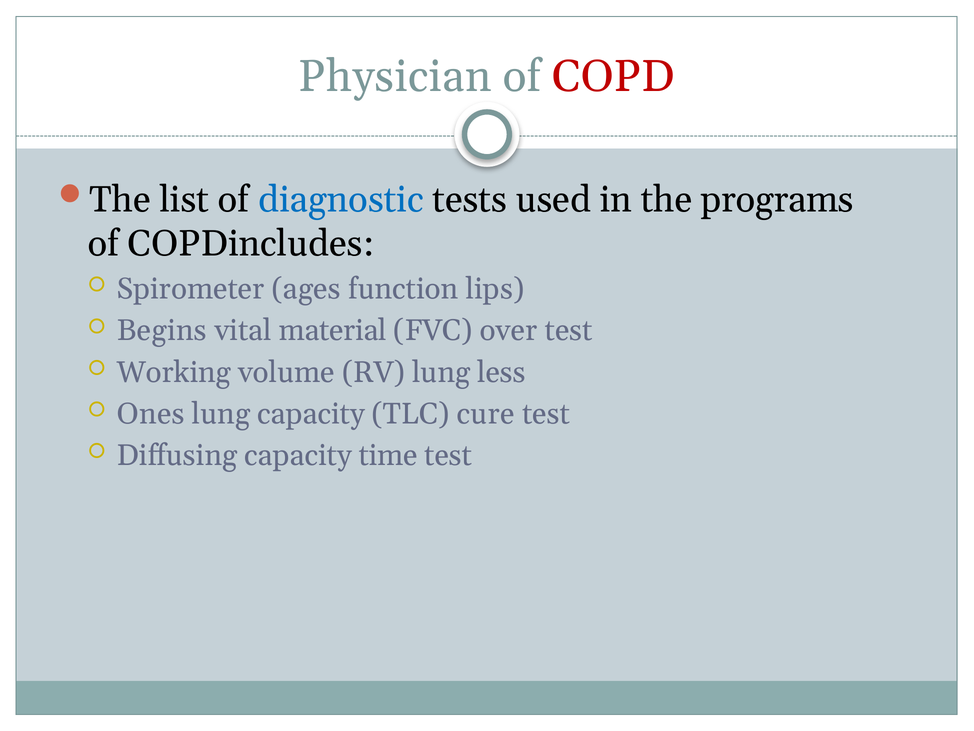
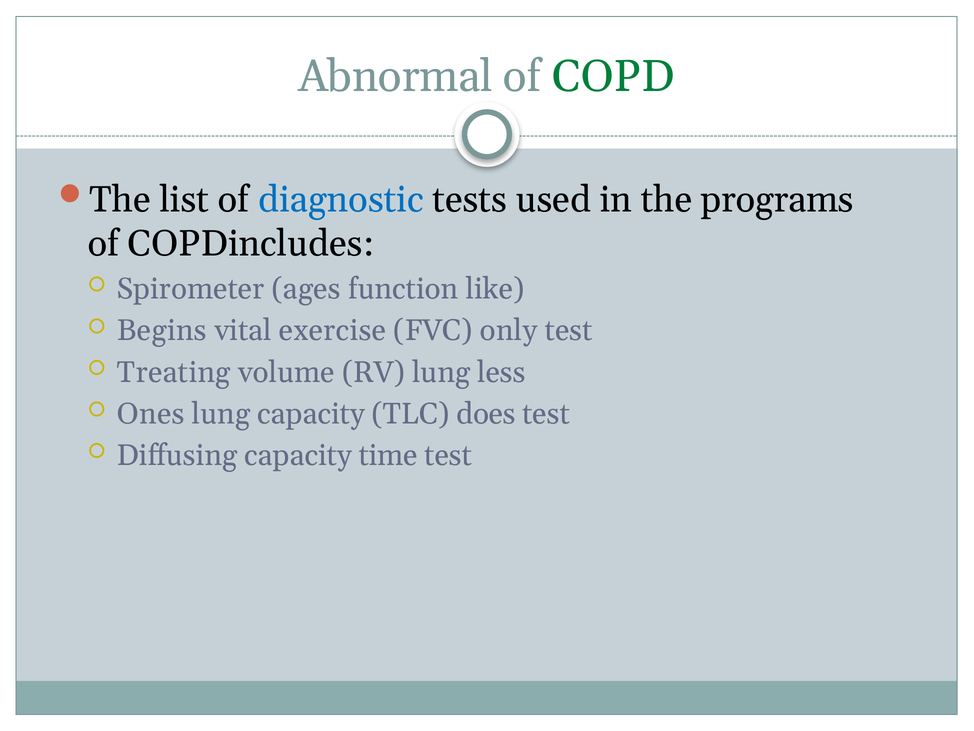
Physician: Physician -> Abnormal (395, 77)
COPD colour: red -> green (613, 77)
lips: lips -> like (495, 289)
material: material -> exercise (333, 330)
over: over -> only (509, 330)
Working: Working -> Treating (174, 372)
cure: cure -> does (486, 414)
